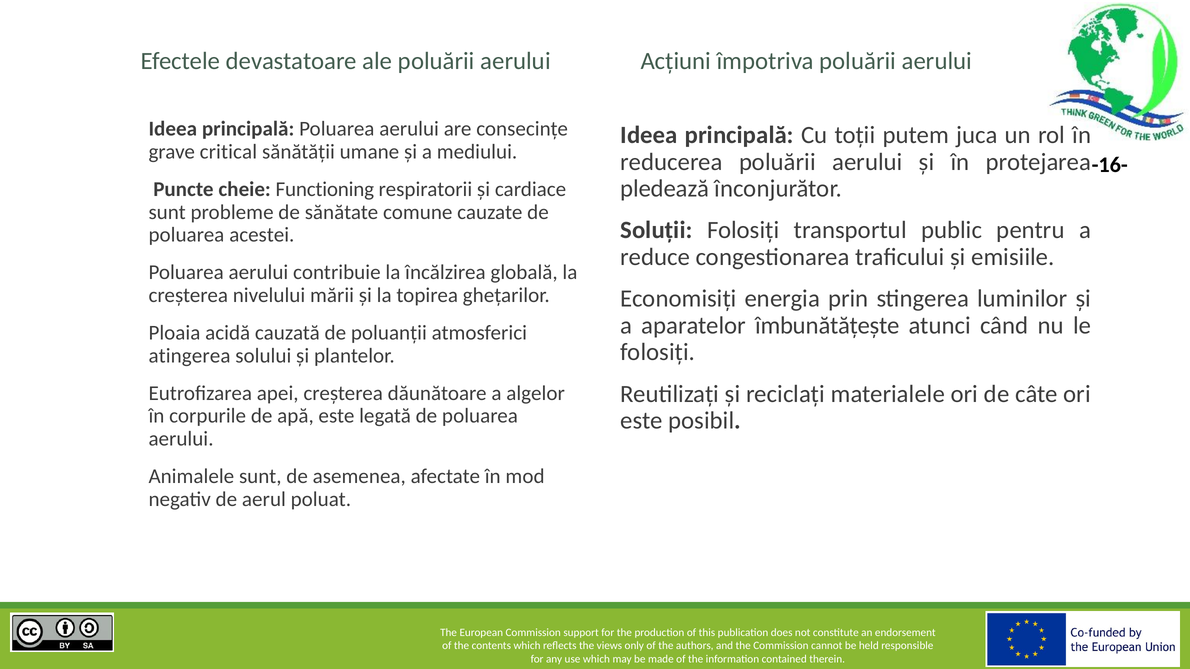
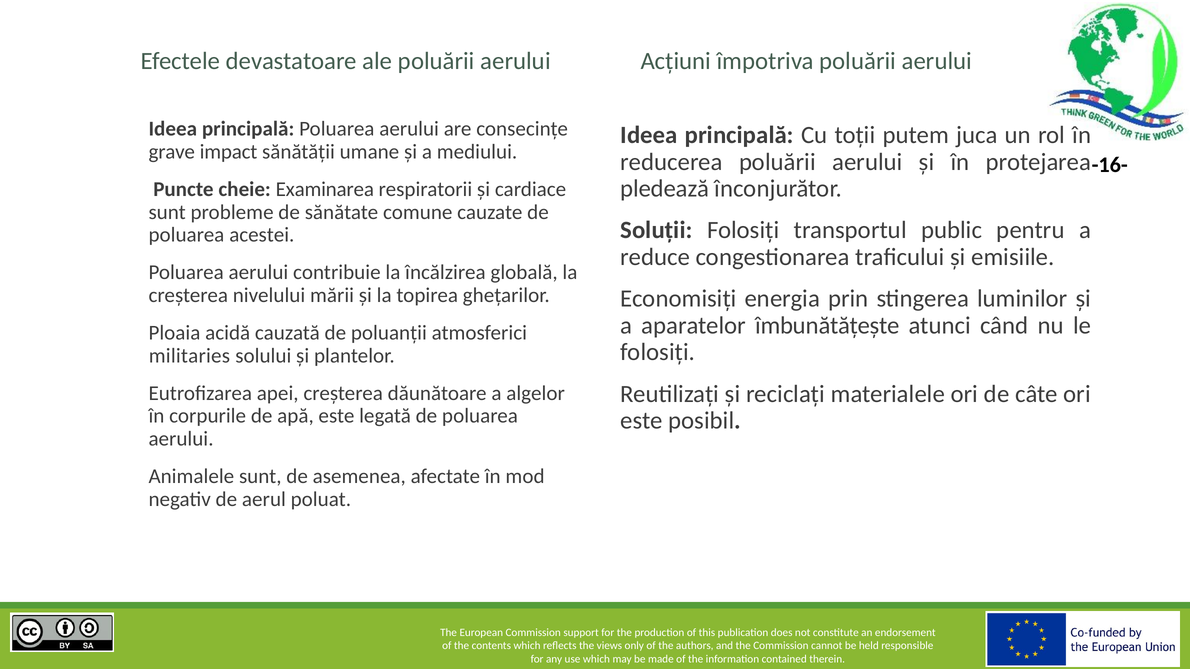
critical: critical -> impact (229, 152)
Functioning: Functioning -> Examinarea (325, 189)
atingerea: atingerea -> militaries (189, 356)
